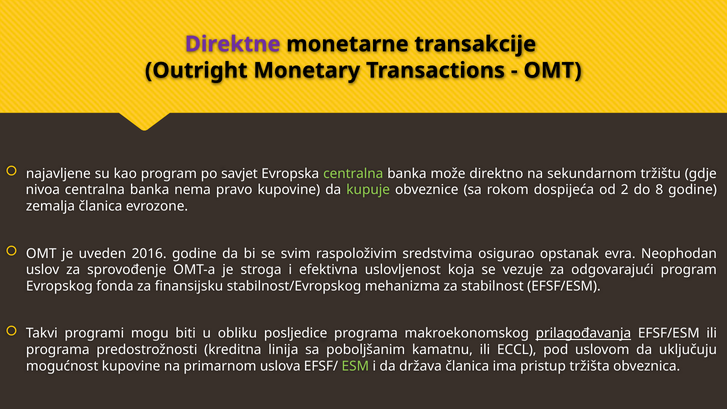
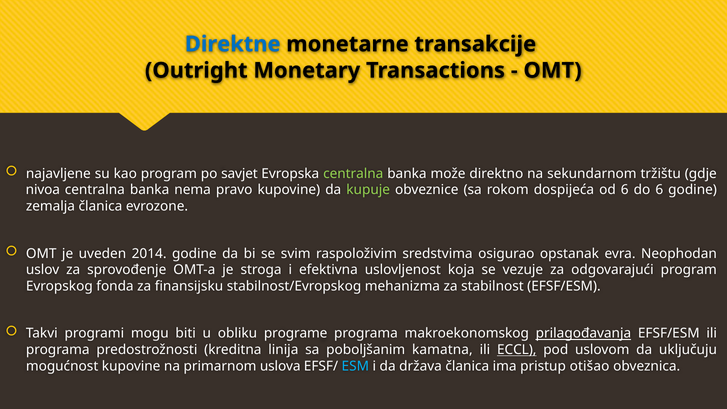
Direktne colour: purple -> blue (233, 44)
od 2: 2 -> 6 (625, 190)
do 8: 8 -> 6 (659, 190)
2016: 2016 -> 2014 (149, 253)
posljedice: posljedice -> programe (296, 333)
kamatnu: kamatnu -> kamatna (442, 350)
ECCL underline: none -> present (517, 350)
ESM colour: light green -> light blue (355, 366)
tržišta: tržišta -> otišao (590, 366)
